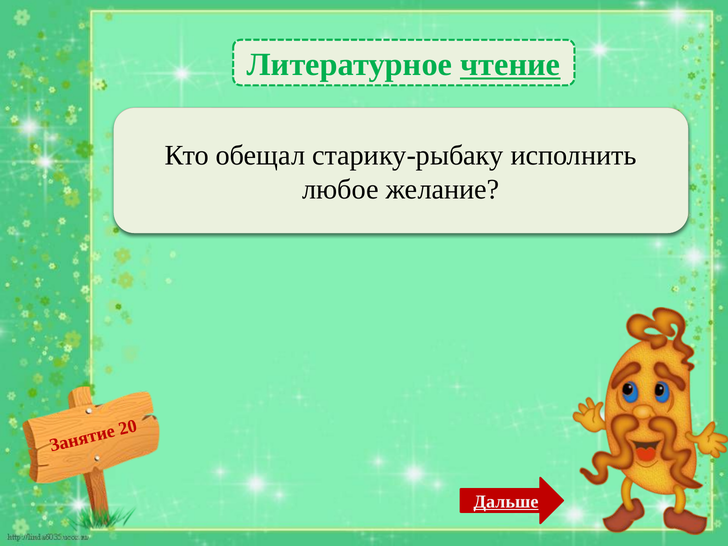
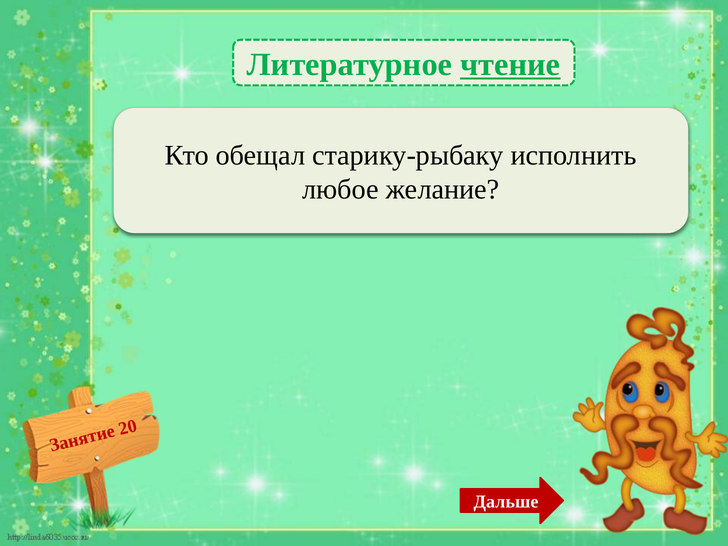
Дальше underline: present -> none (506, 502)
